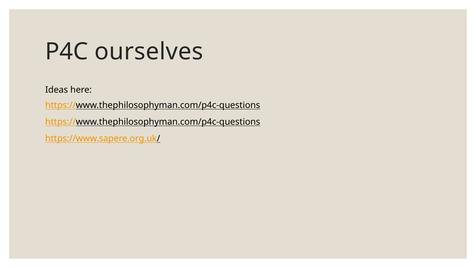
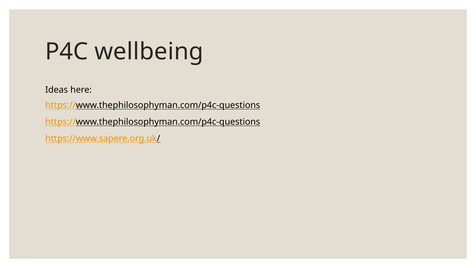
ourselves: ourselves -> wellbeing (149, 52)
